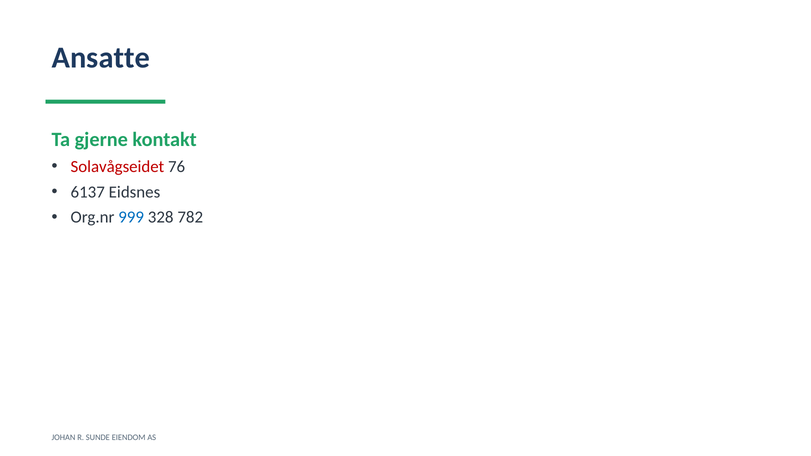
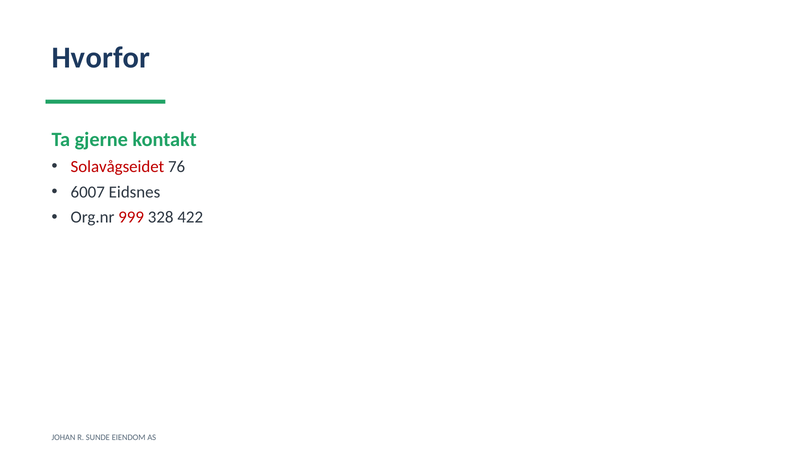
Ansatte: Ansatte -> Hvorfor (101, 58)
6137: 6137 -> 6007 (88, 192)
999 colour: blue -> red (131, 217)
782: 782 -> 422 (190, 217)
